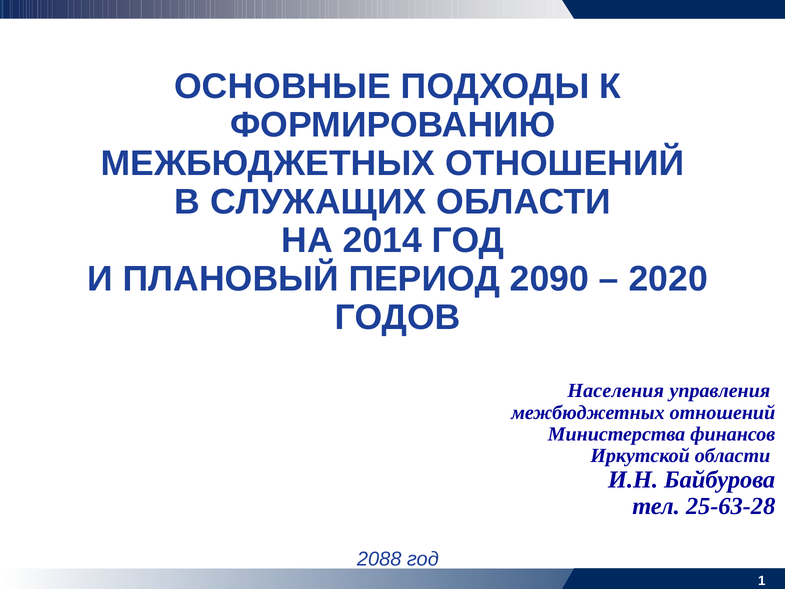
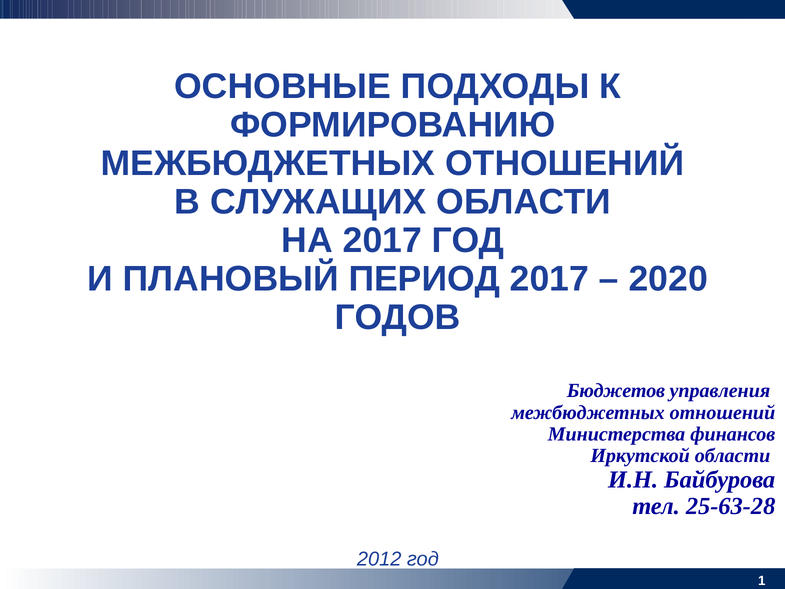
НА 2014: 2014 -> 2017 (382, 240)
ПЕРИОД 2090: 2090 -> 2017 (549, 279)
Населения: Населения -> Бюджетов (616, 391)
2088: 2088 -> 2012 (379, 559)
